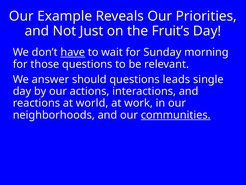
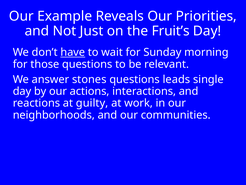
should: should -> stones (89, 79)
world: world -> guilty (92, 103)
communities underline: present -> none (176, 115)
